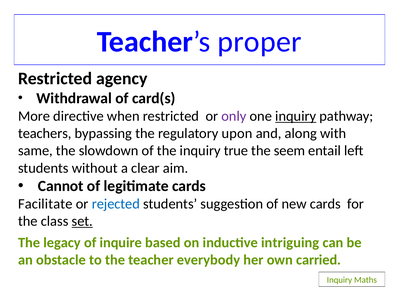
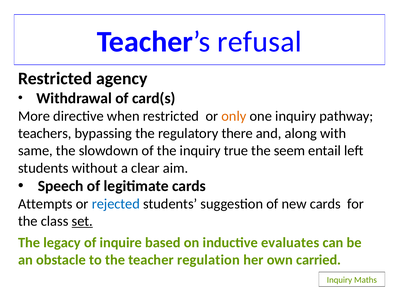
proper: proper -> refusal (259, 42)
only colour: purple -> orange (234, 116)
inquiry underline: present -> none (296, 116)
upon: upon -> there (237, 134)
Cannot: Cannot -> Speech (61, 186)
Facilitate: Facilitate -> Attempts (45, 204)
intriguing: intriguing -> evaluates (290, 243)
everybody: everybody -> regulation (208, 260)
